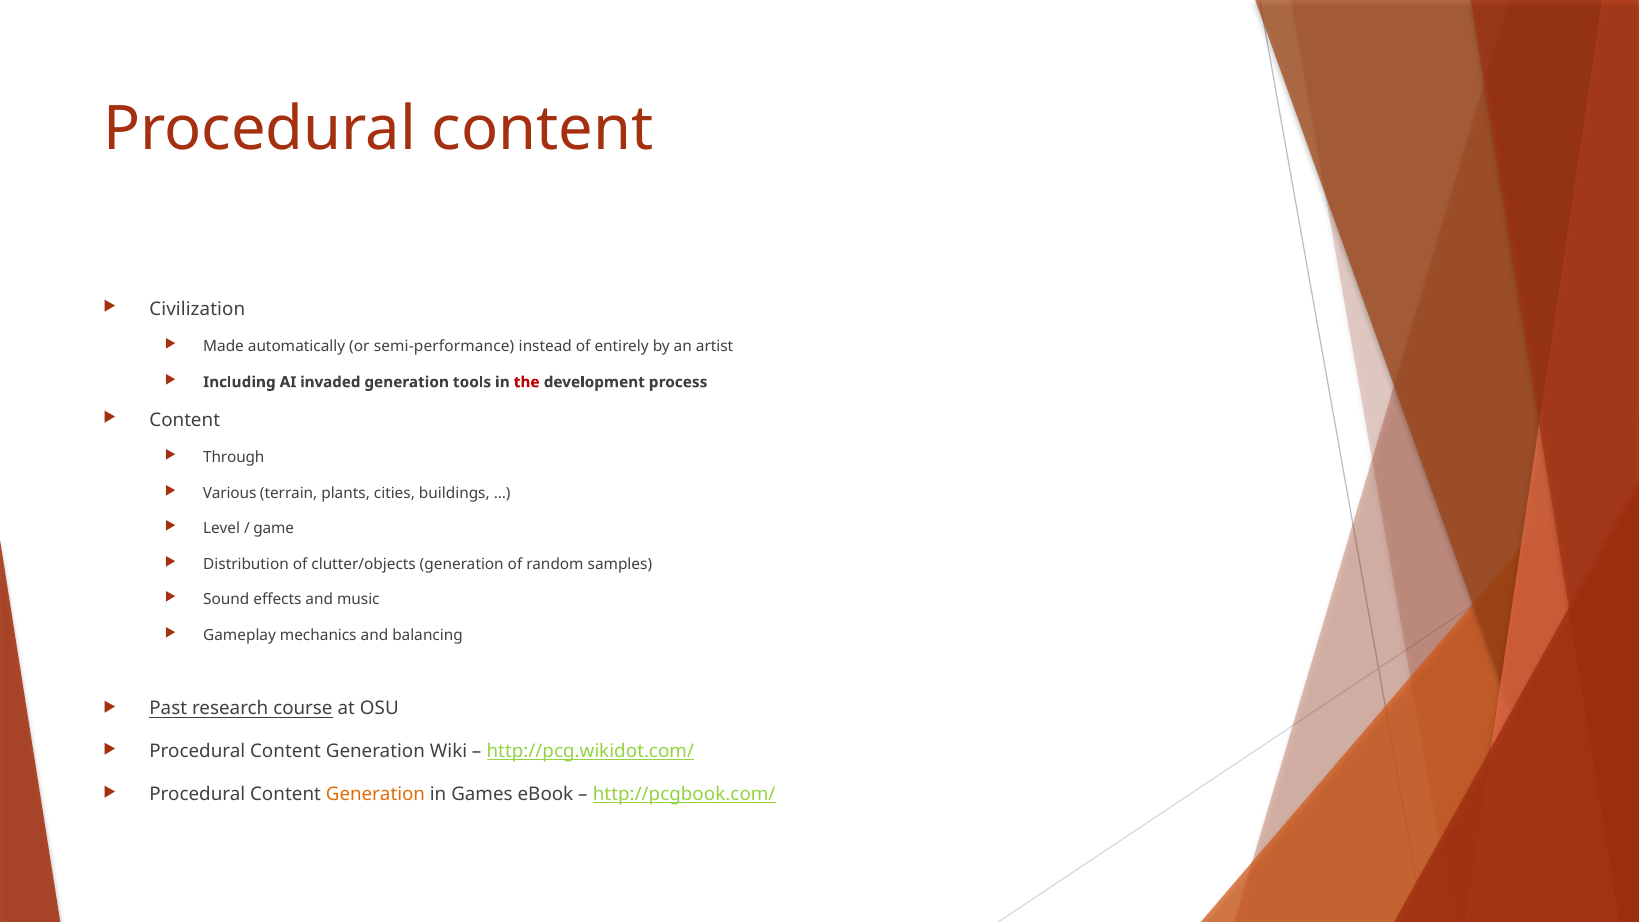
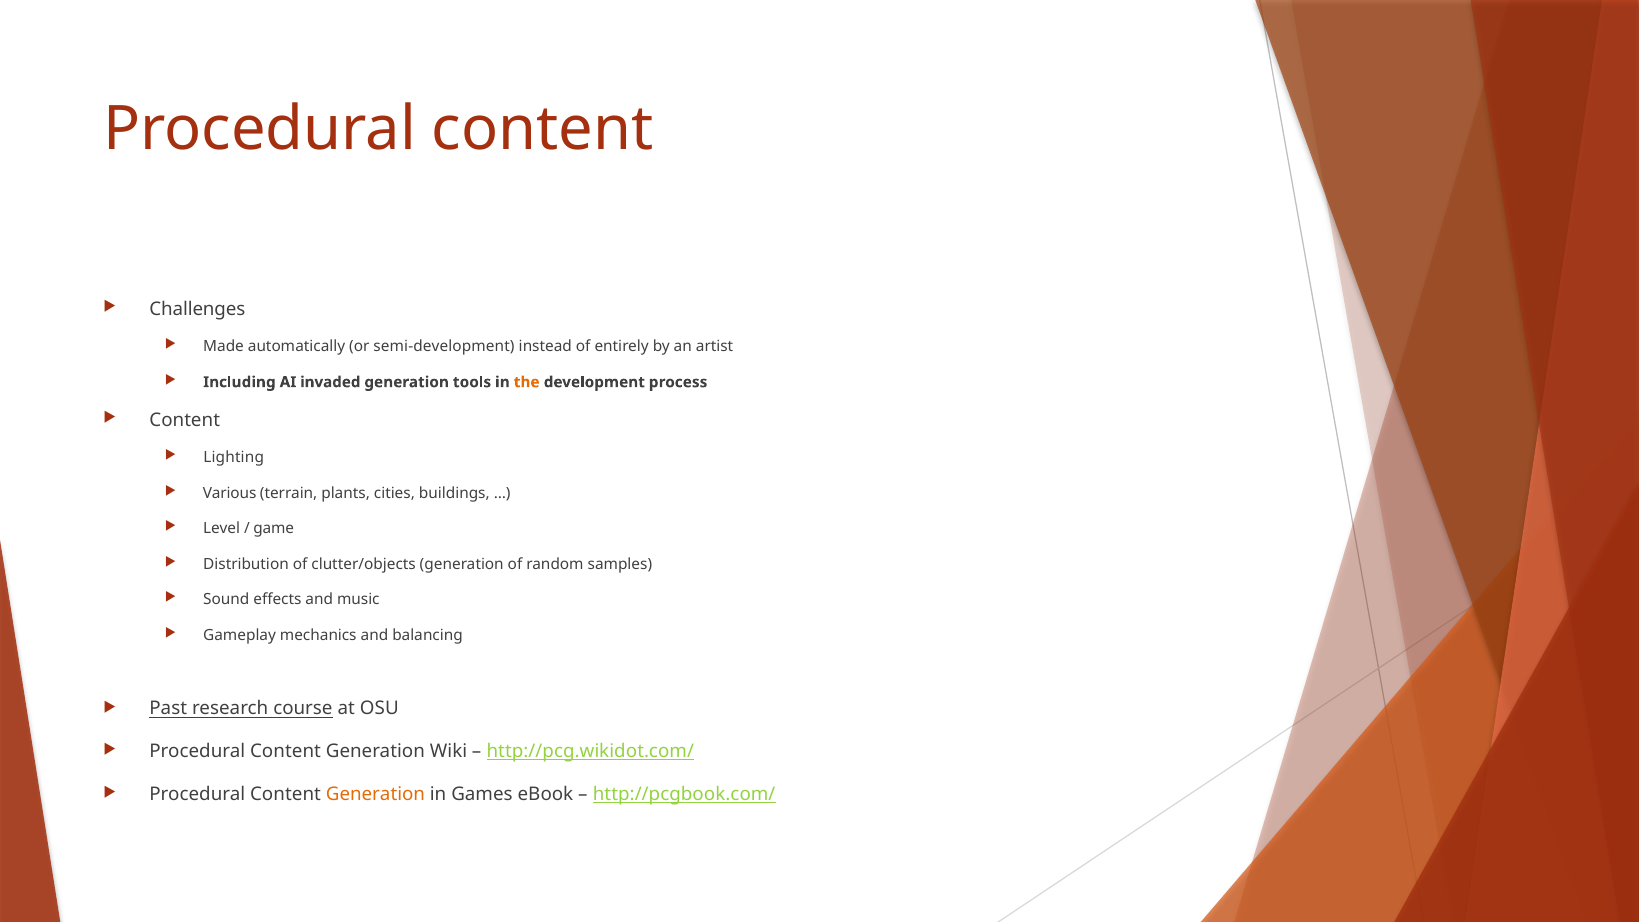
Civilization: Civilization -> Challenges (197, 309)
semi-performance: semi-performance -> semi-development (444, 347)
the colour: red -> orange (527, 382)
Through: Through -> Lighting (234, 457)
